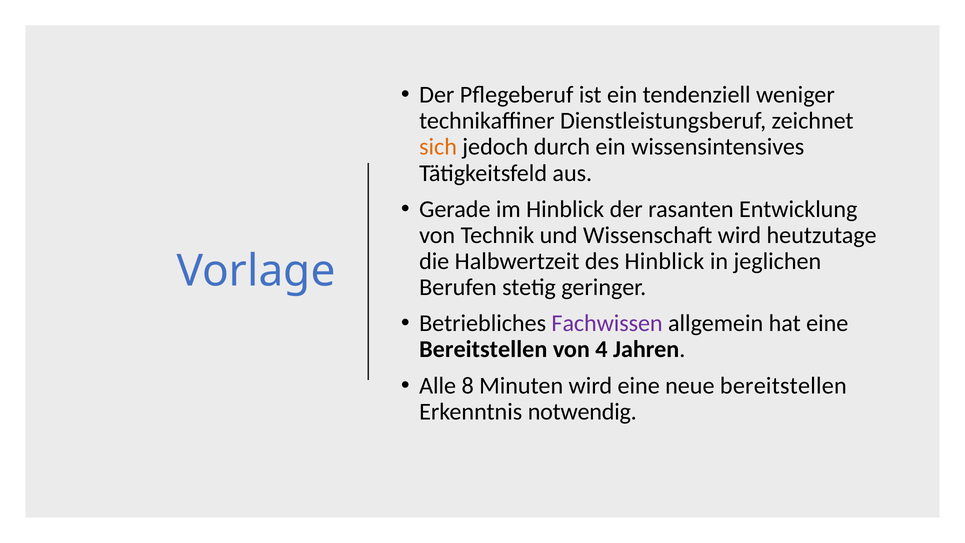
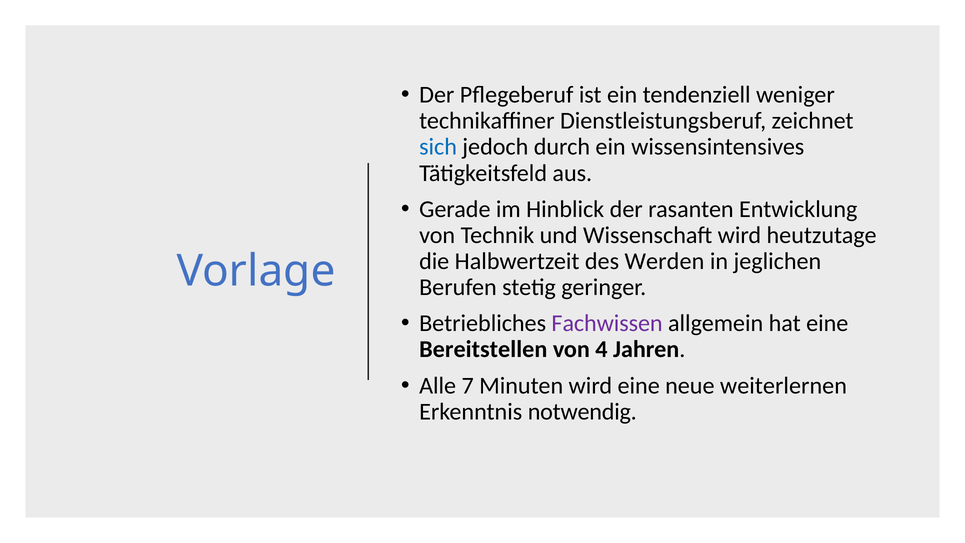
sich colour: orange -> blue (438, 147)
des Hinblick: Hinblick -> Werden (664, 261)
8: 8 -> 7 (468, 385)
neue bereitstellen: bereitstellen -> weiterlernen (783, 385)
